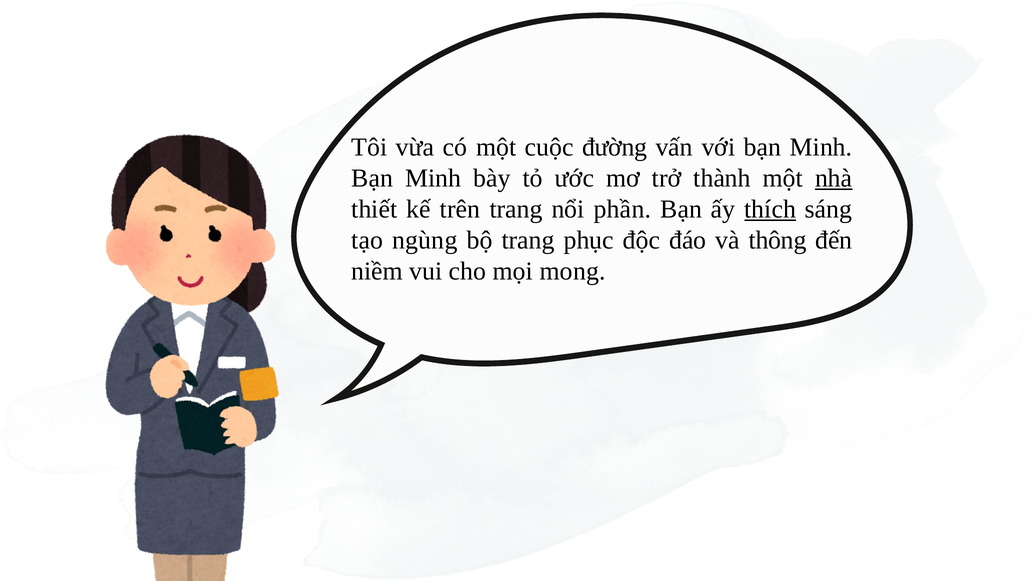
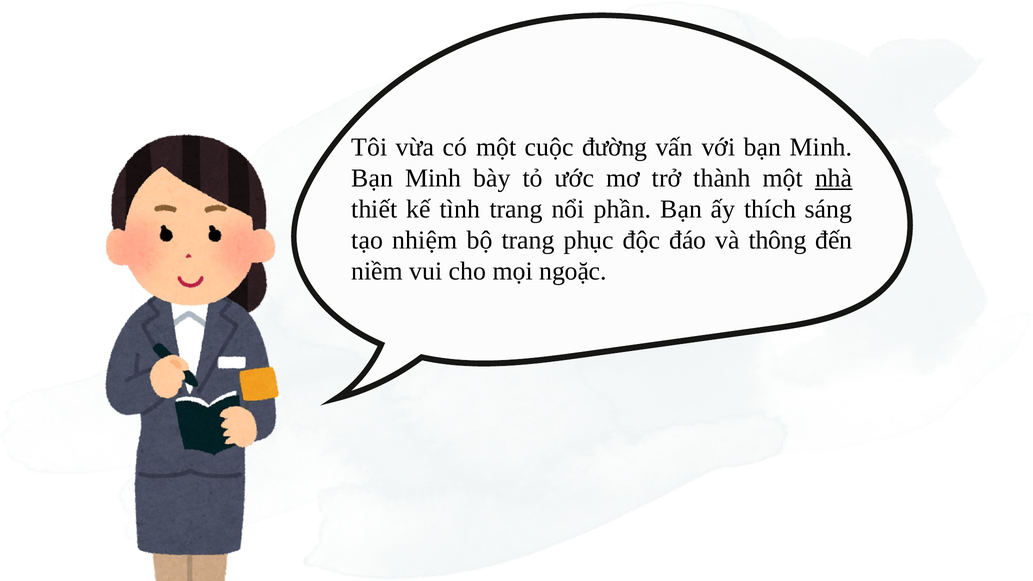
trên: trên -> tình (460, 209)
thích underline: present -> none (770, 209)
ngùng: ngùng -> nhiệm (425, 240)
mong: mong -> ngoặc (573, 271)
